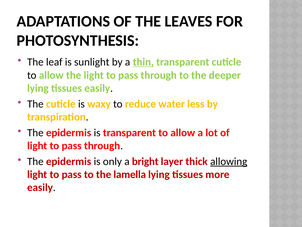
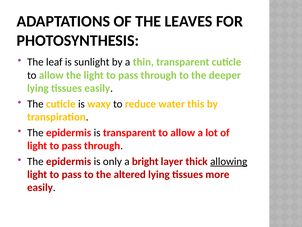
thin underline: present -> none (143, 62)
less: less -> this (196, 104)
lamella: lamella -> altered (130, 174)
